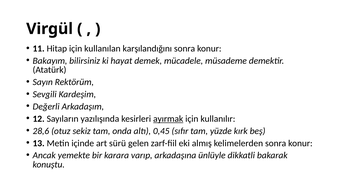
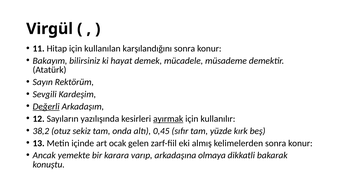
Değerli underline: none -> present (46, 107)
28,6: 28,6 -> 38,2 (41, 131)
sürü: sürü -> ocak (118, 144)
ünlüyle: ünlüyle -> olmaya (212, 156)
